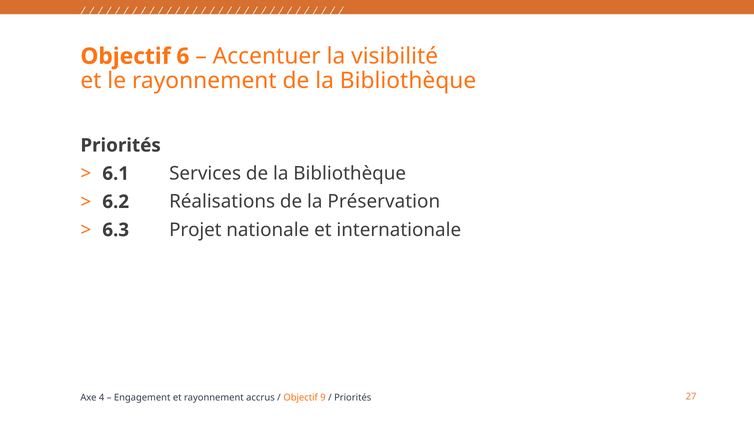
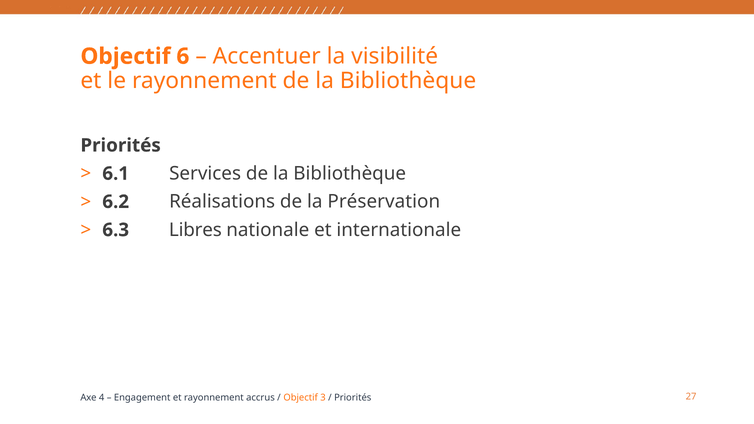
Projet: Projet -> Libres (195, 230)
9: 9 -> 3 (323, 398)
